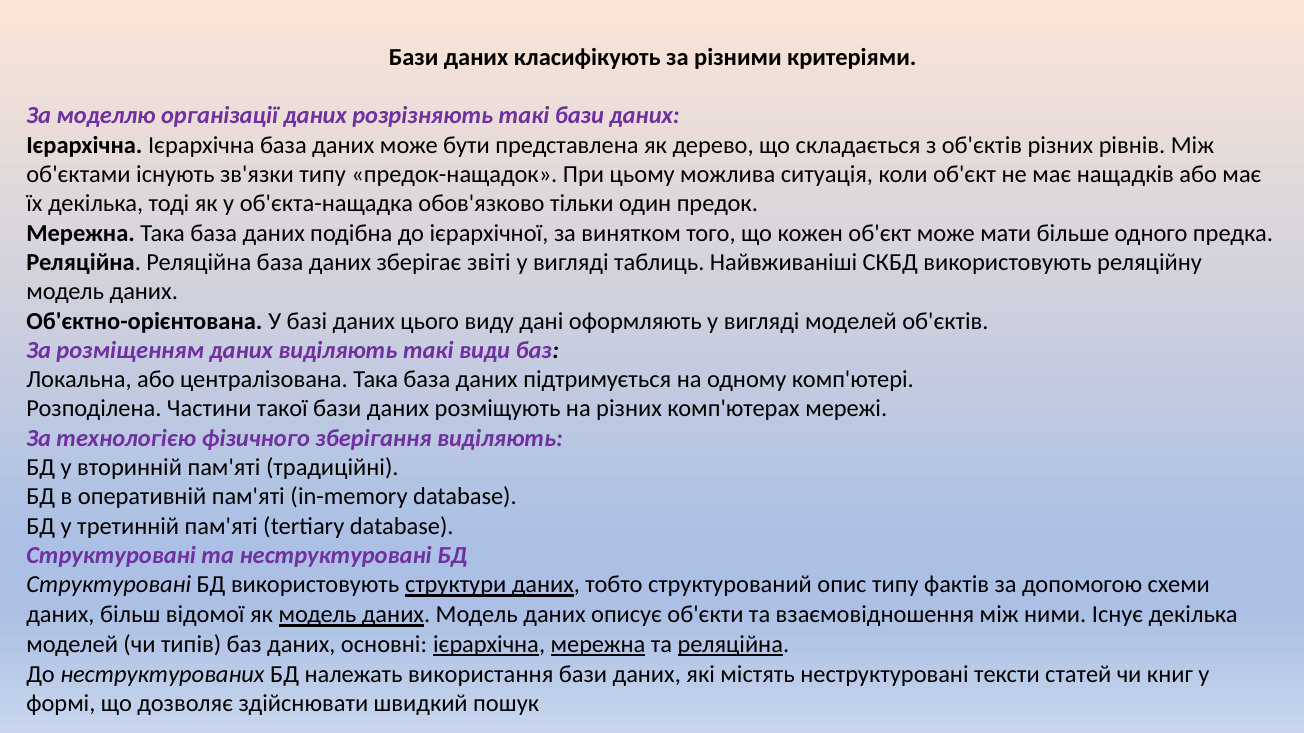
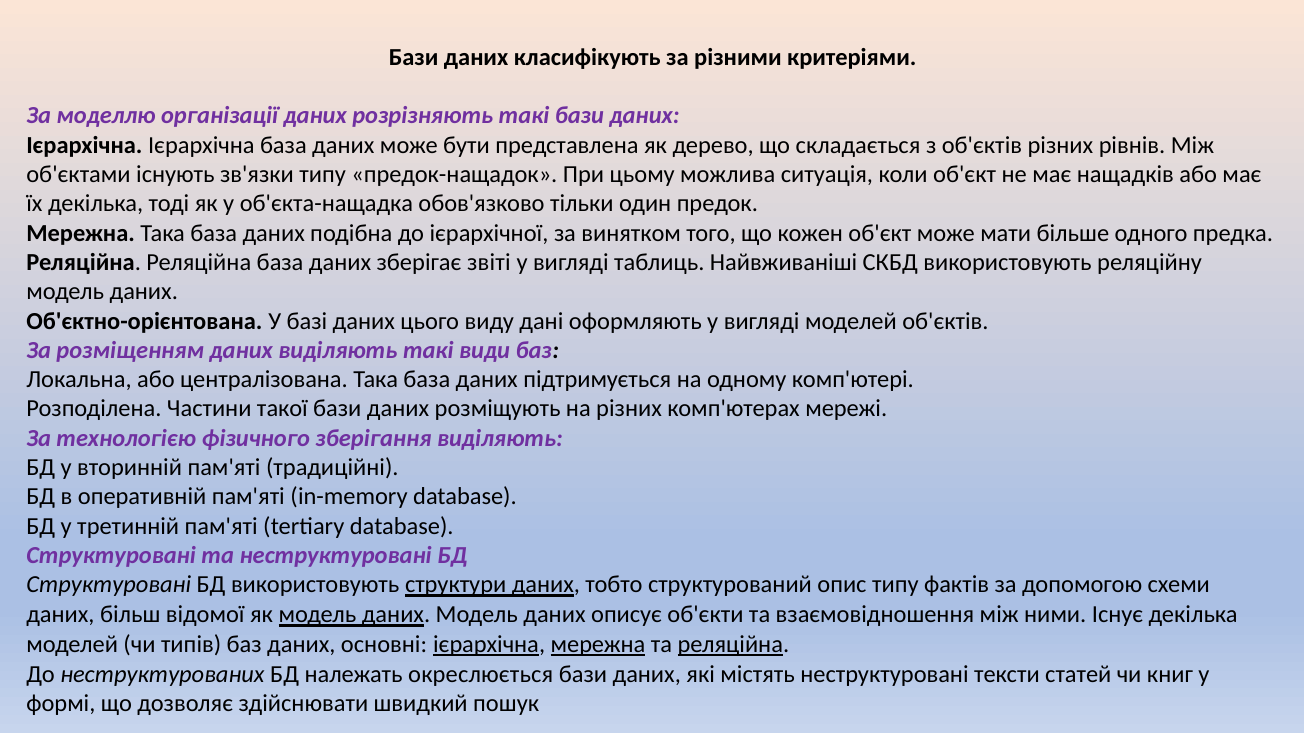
використання: використання -> окреслюється (481, 675)
